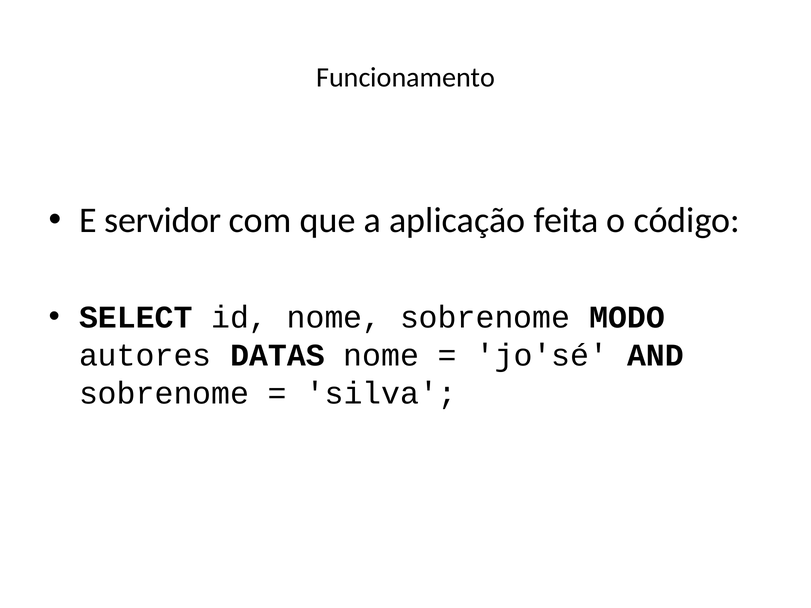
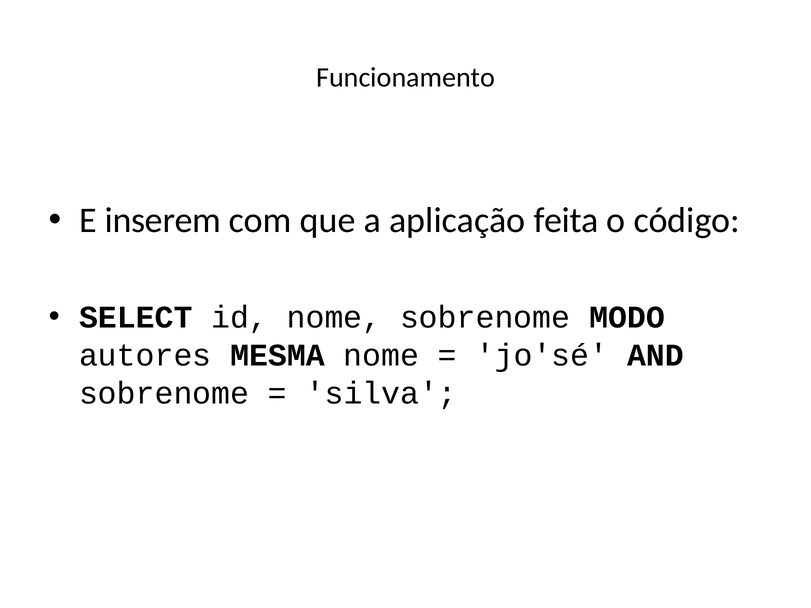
servidor: servidor -> inserem (163, 221)
DATAS: DATAS -> MESMA (277, 356)
